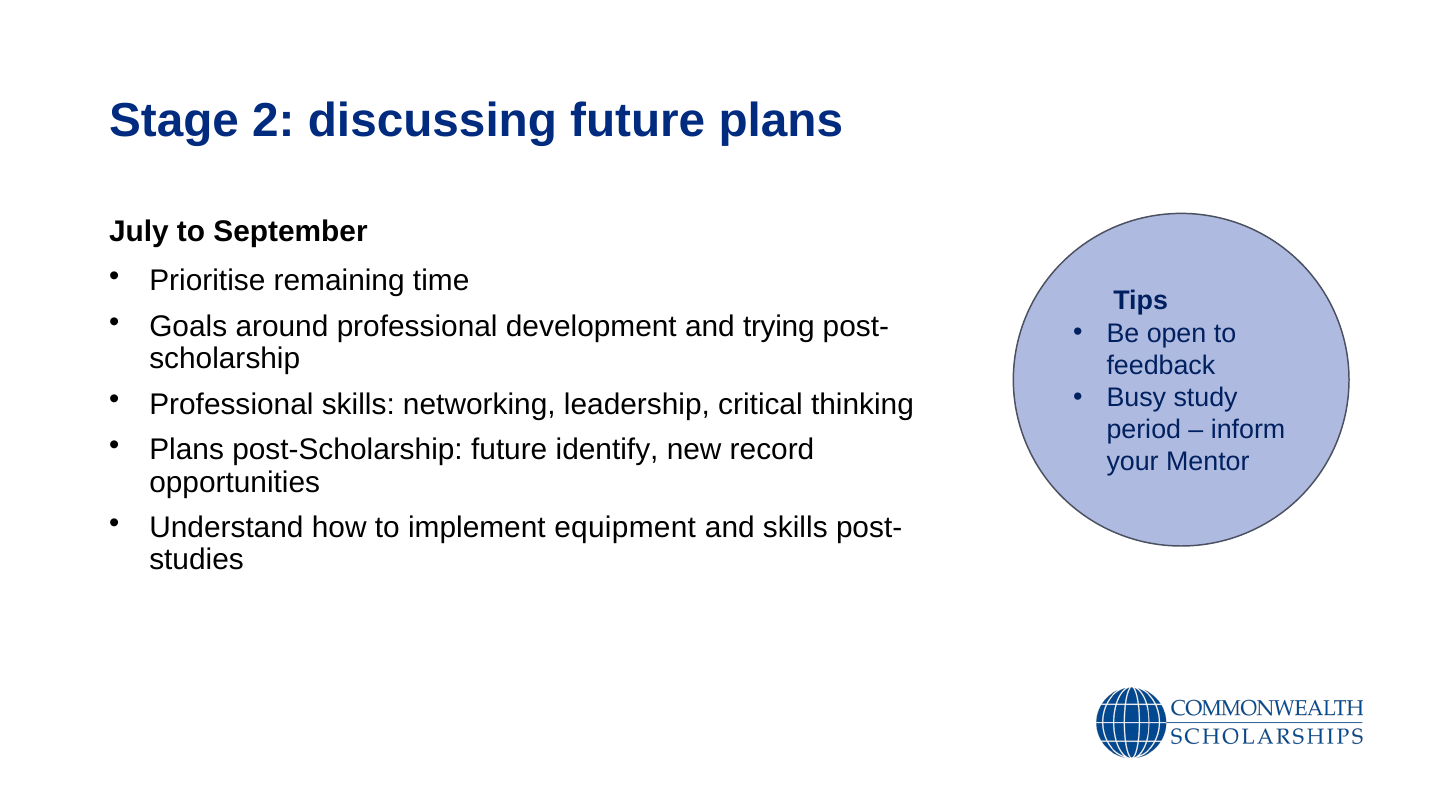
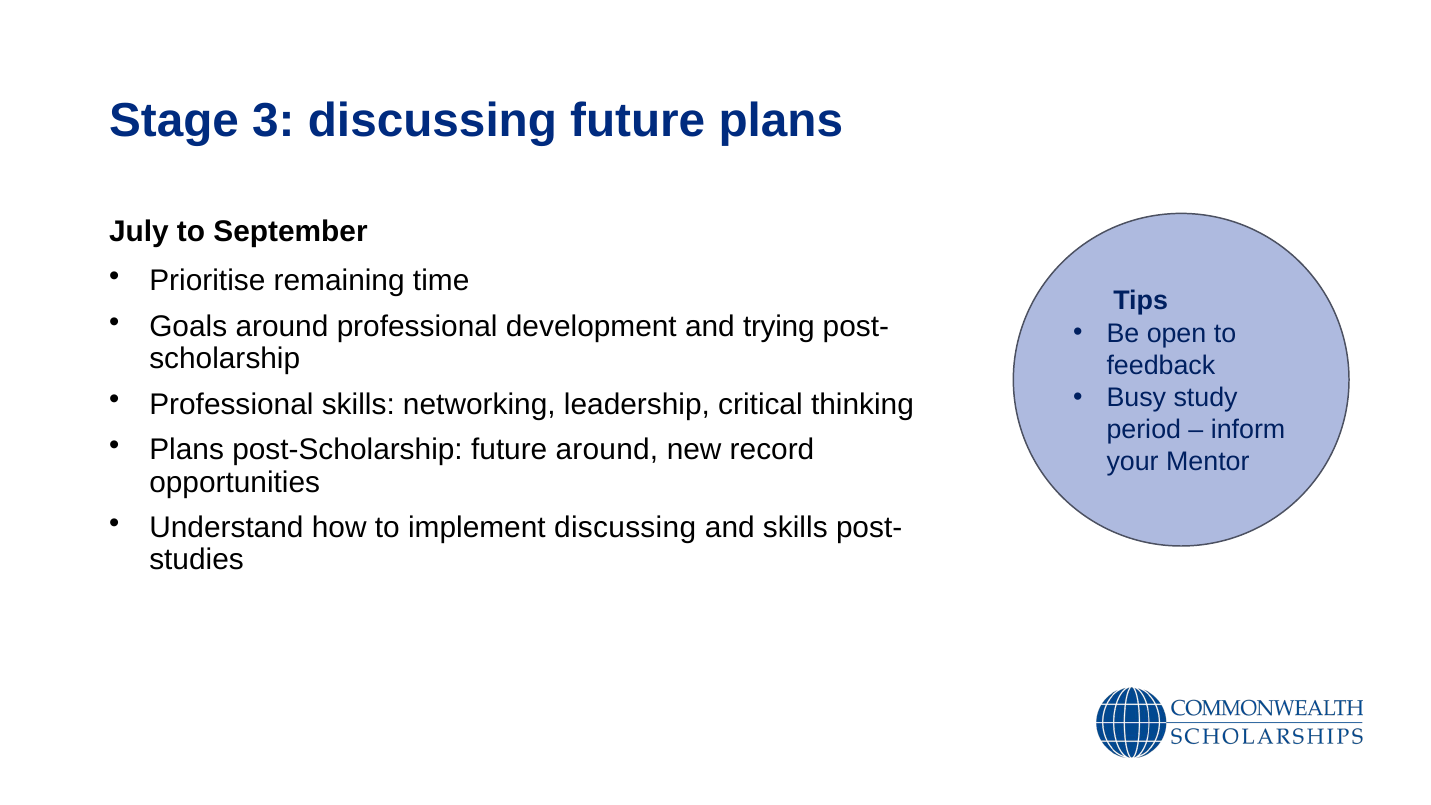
2: 2 -> 3 (273, 120)
future identify: identify -> around (607, 450)
implement equipment: equipment -> discussing (625, 528)
